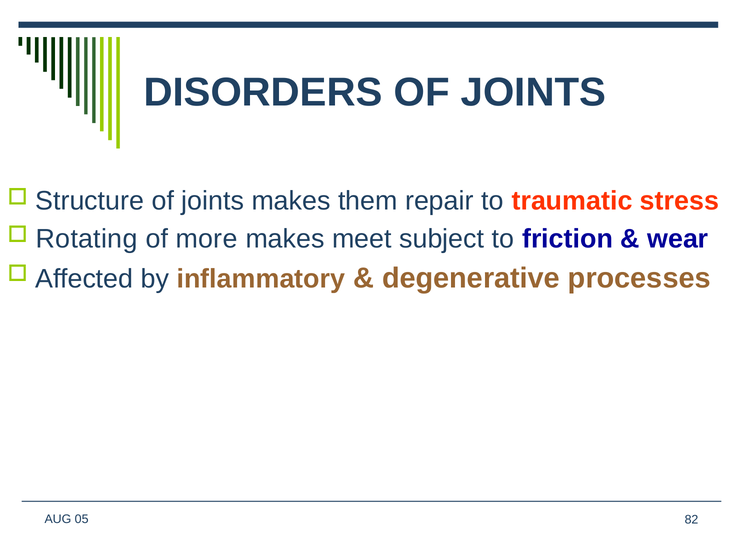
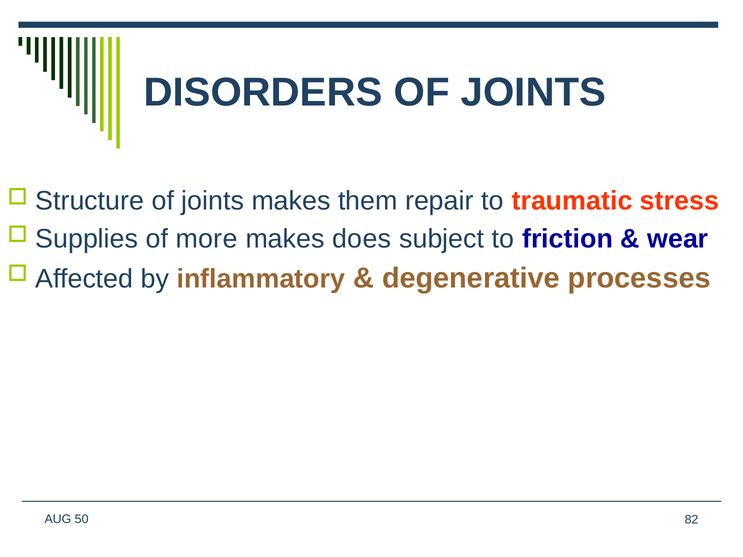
Rotating: Rotating -> Supplies (87, 239)
meet: meet -> does (362, 239)
05: 05 -> 50 (82, 519)
